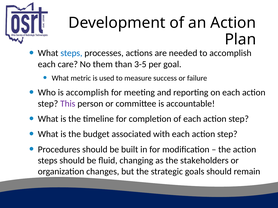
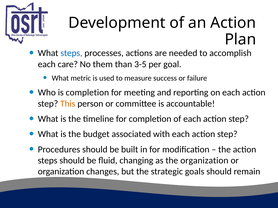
is accomplish: accomplish -> completion (87, 93)
This colour: purple -> orange (68, 104)
the stakeholders: stakeholders -> organization (204, 161)
